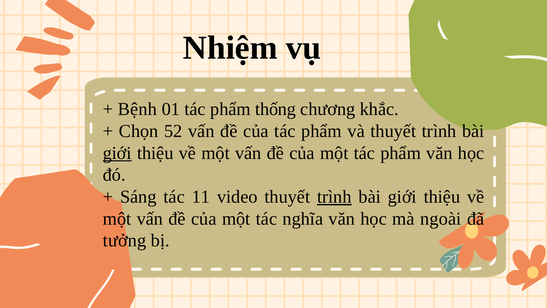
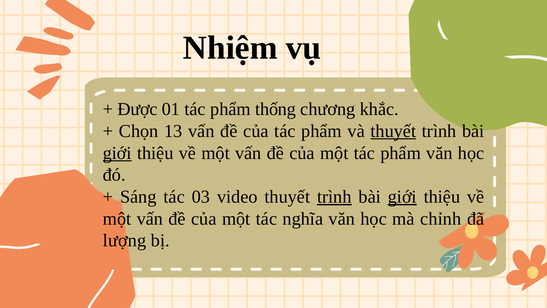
Bệnh: Bệnh -> Được (137, 109)
52: 52 -> 13 (173, 131)
thuyết underline: none -> present (393, 131)
11: 11 -> 03 (201, 197)
giới underline: none -> present (402, 197)
ngoài: ngoài -> chỉnh (441, 218)
tưởng: tưởng -> lượng (125, 240)
